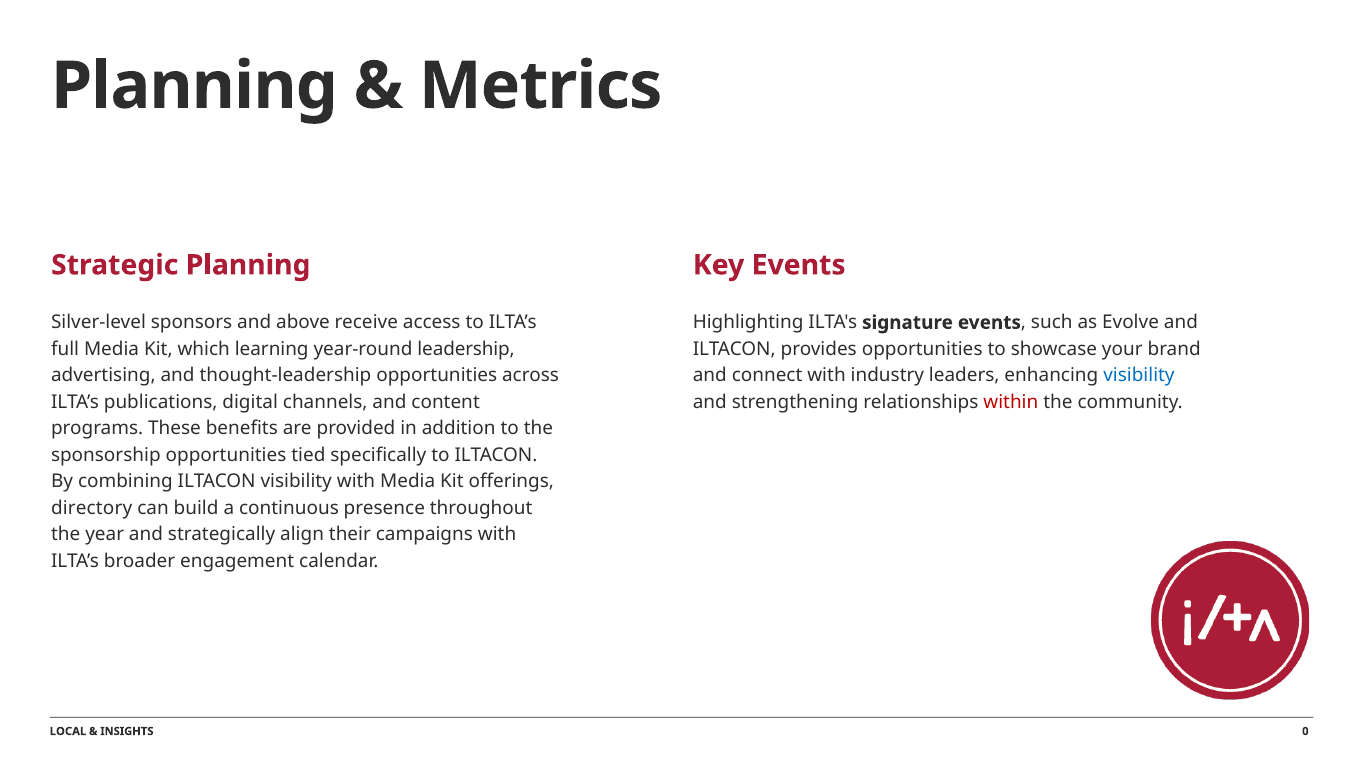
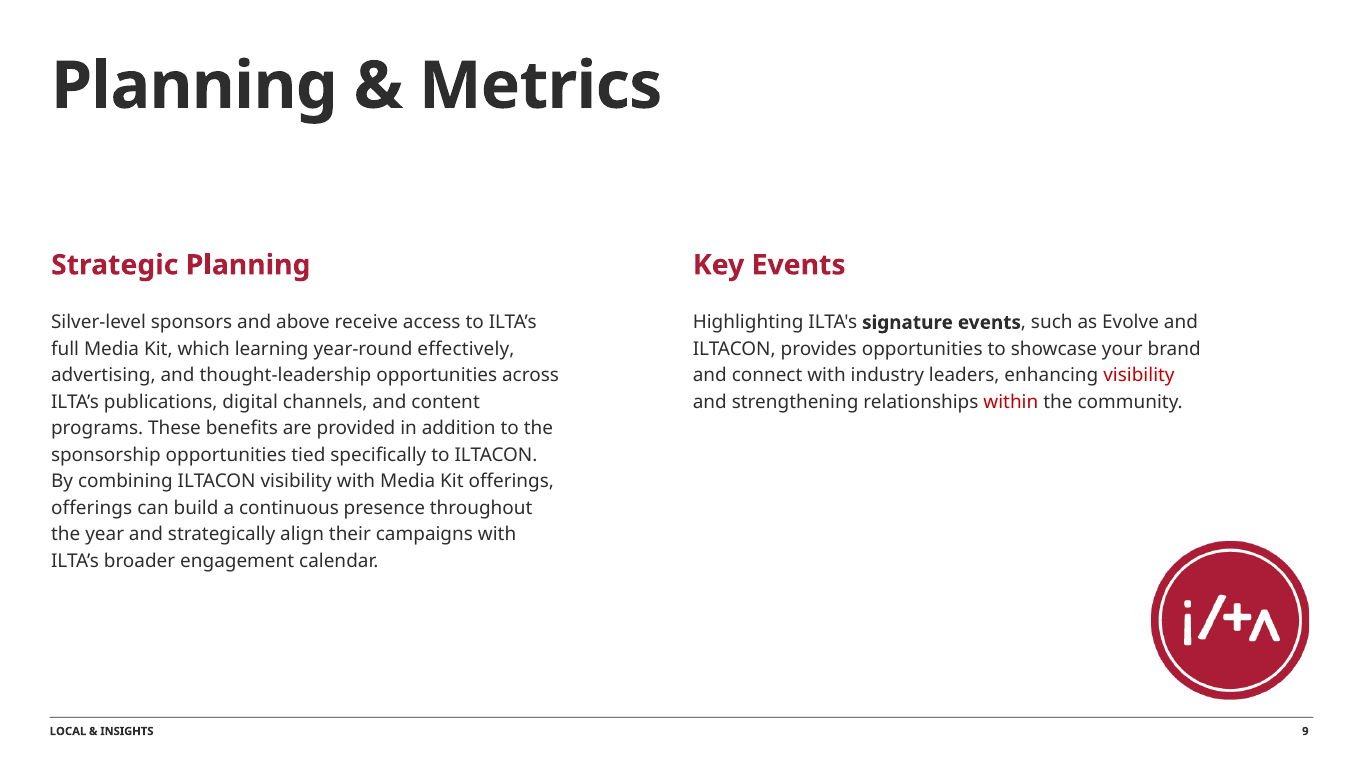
leadership: leadership -> effectively (466, 349)
visibility colour: blue -> red (1139, 375)
directory: directory -> offerings (92, 508)
0: 0 -> 9 (1305, 731)
